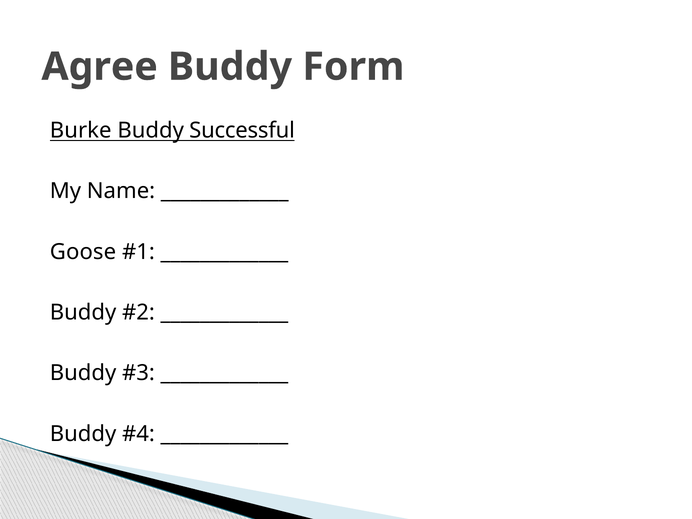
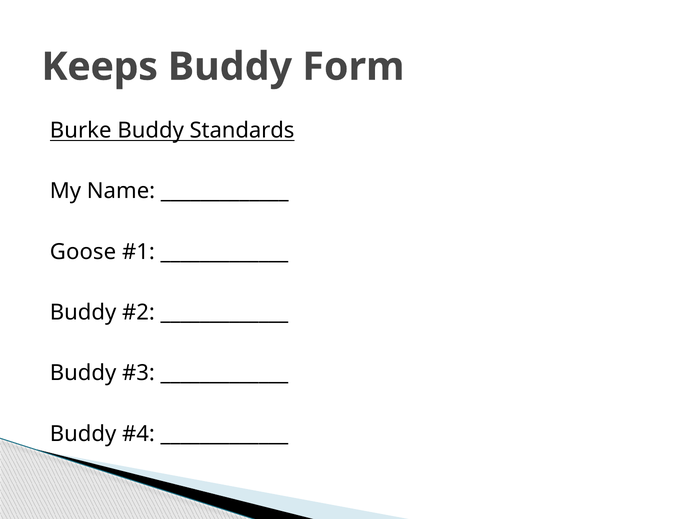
Agree: Agree -> Keeps (100, 67)
Successful: Successful -> Standards (242, 130)
